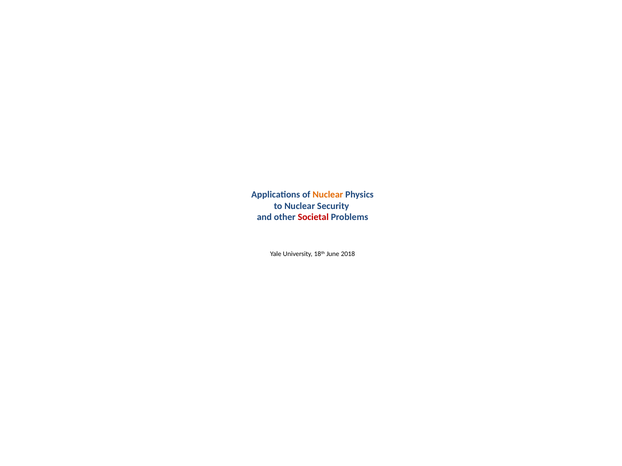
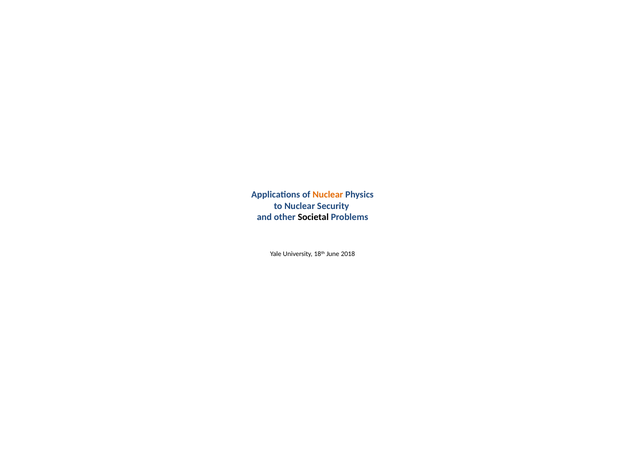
Societal colour: red -> black (313, 218)
